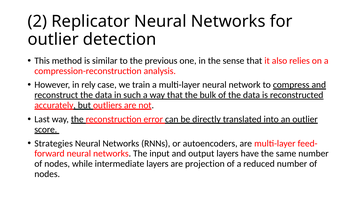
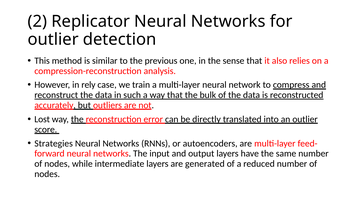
Last: Last -> Lost (42, 119)
projection: projection -> generated (205, 163)
